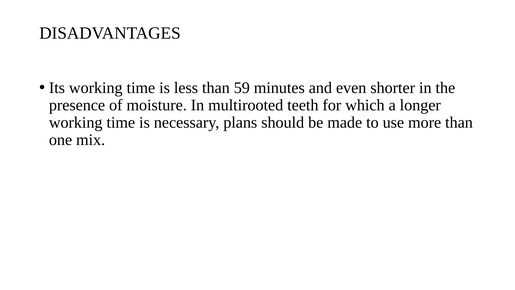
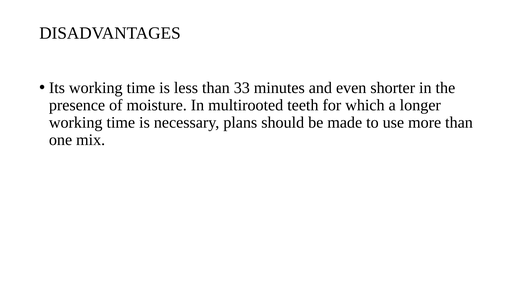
59: 59 -> 33 (242, 88)
